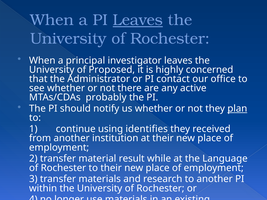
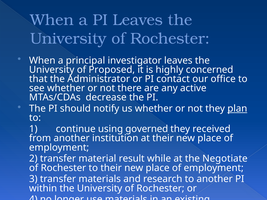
Leaves underline: present -> none (138, 20)
probably: probably -> decrease (106, 98)
identifies: identifies -> governed (147, 129)
Language: Language -> Negotiate (225, 159)
